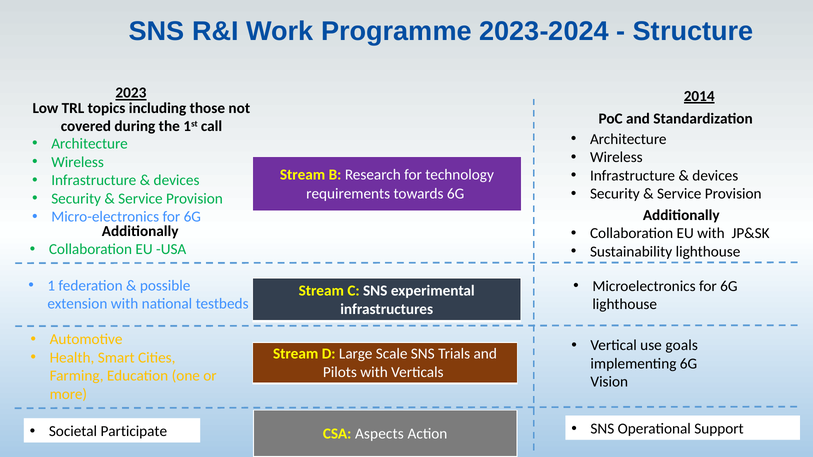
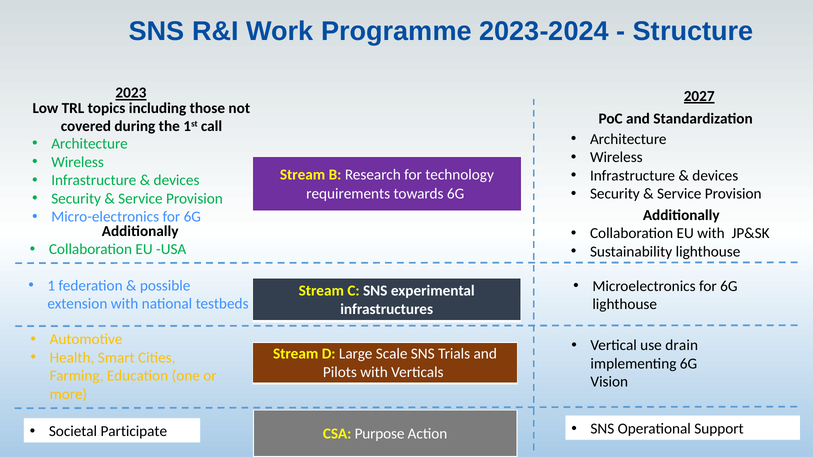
2014: 2014 -> 2027 (699, 96)
goals: goals -> drain (682, 346)
Aspects: Aspects -> Purpose (380, 434)
